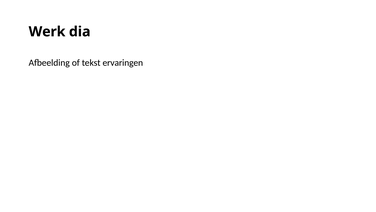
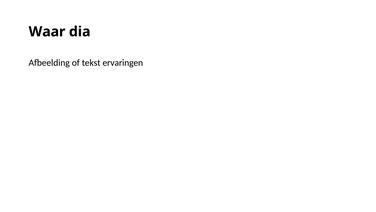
Werk: Werk -> Waar (47, 32)
